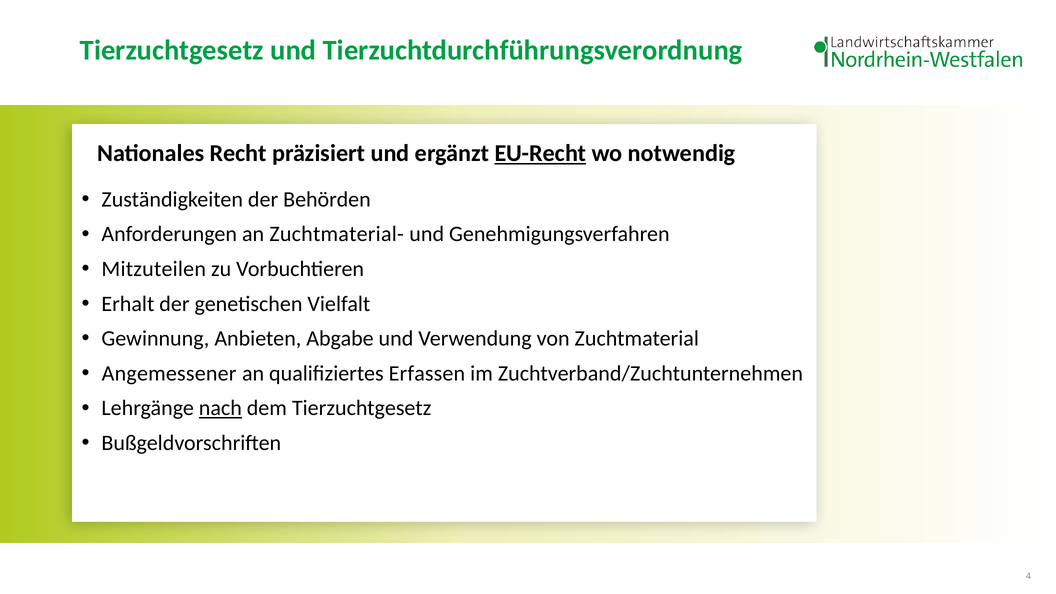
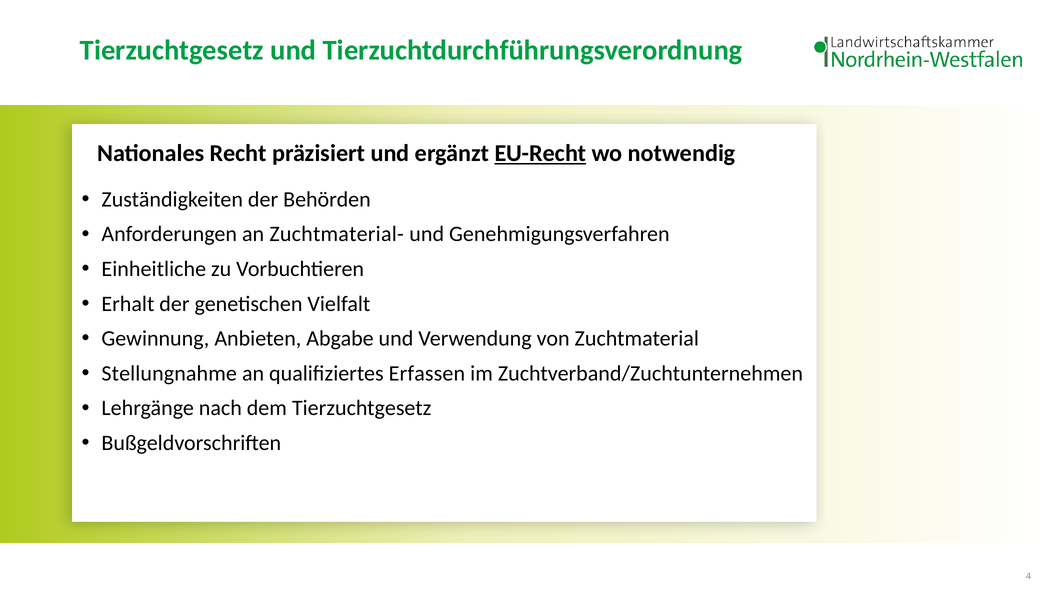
Mitzuteilen: Mitzuteilen -> Einheitliche (154, 269)
Angemessener: Angemessener -> Stellungnahme (169, 373)
nach underline: present -> none (220, 408)
